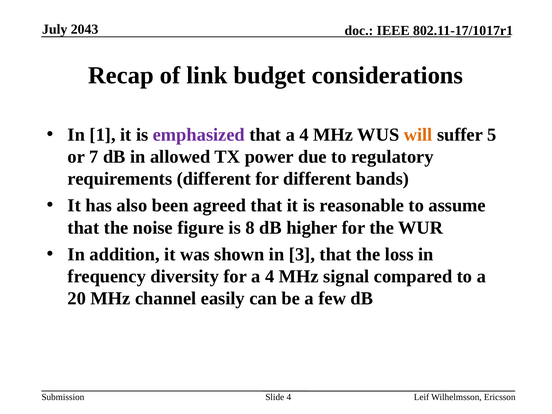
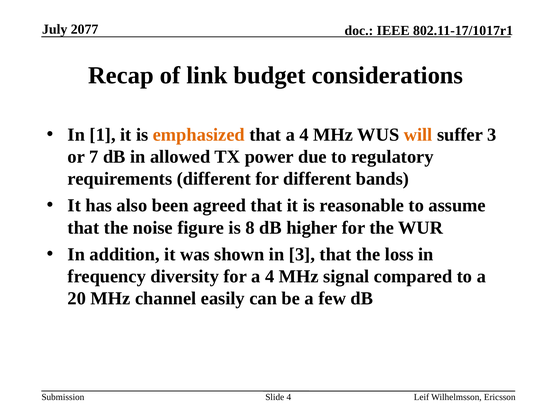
2043: 2043 -> 2077 (85, 29)
emphasized colour: purple -> orange (199, 135)
suffer 5: 5 -> 3 (492, 135)
